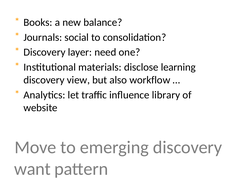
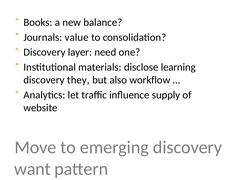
social: social -> value (77, 37)
view: view -> they (78, 80)
library: library -> supply (166, 95)
